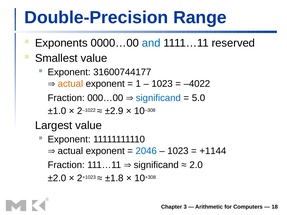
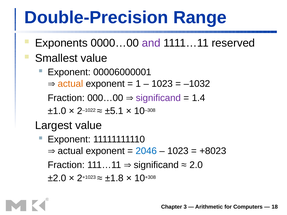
and colour: blue -> purple (151, 43)
31600744177: 31600744177 -> 00006000001 (122, 72)
–4022: –4022 -> –1032 (197, 84)
significand colour: blue -> purple (158, 98)
5.0: 5.0 -> 1.4 (199, 98)
±2.9: ±2.9 -> ±5.1 (114, 111)
+1144: +1144 -> +8023 (213, 151)
